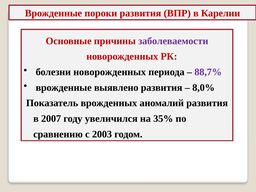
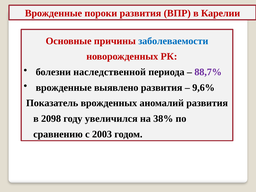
заболеваемости colour: purple -> blue (173, 41)
болезни новорожденных: новорожденных -> наследственной (110, 72)
8,0%: 8,0% -> 9,6% (204, 88)
2007: 2007 -> 2098 (51, 119)
35%: 35% -> 38% (163, 119)
